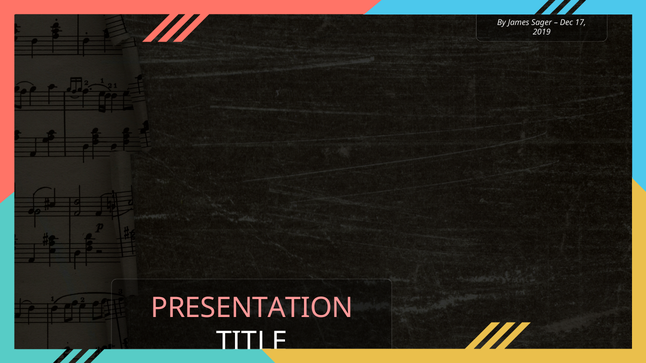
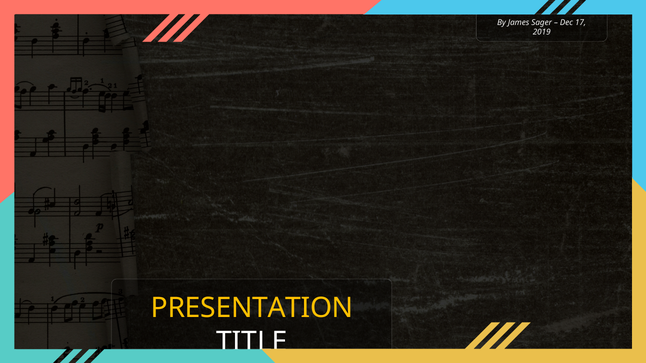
PRESENTATION colour: pink -> yellow (252, 308)
